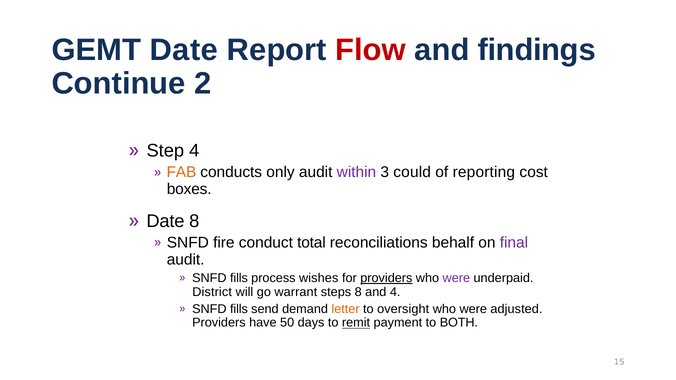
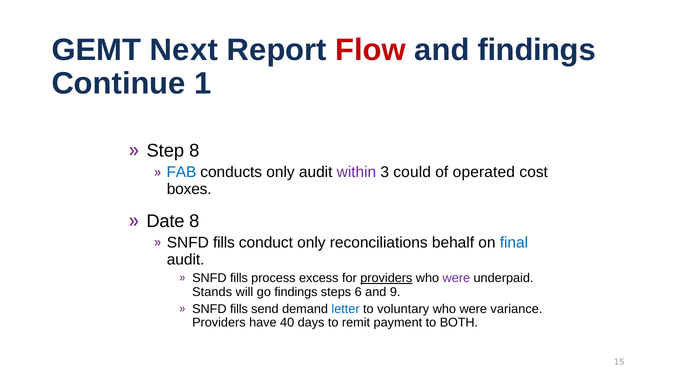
GEMT Date: Date -> Next (184, 50)
2: 2 -> 1 (203, 84)
Step 4: 4 -> 8 (194, 151)
FAB colour: orange -> blue (181, 172)
reporting: reporting -> operated (484, 172)
fire: fire -> fills (224, 243)
conduct total: total -> only (311, 243)
final colour: purple -> blue (514, 243)
wishes: wishes -> excess (319, 278)
District: District -> Stands (212, 292)
go warrant: warrant -> findings (296, 292)
steps 8: 8 -> 6 (358, 292)
and 4: 4 -> 9 (395, 292)
letter colour: orange -> blue (346, 309)
oversight: oversight -> voluntary (403, 309)
adjusted: adjusted -> variance (516, 309)
50: 50 -> 40 (287, 323)
remit underline: present -> none (356, 323)
